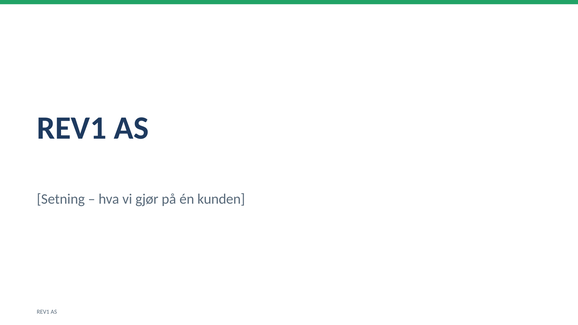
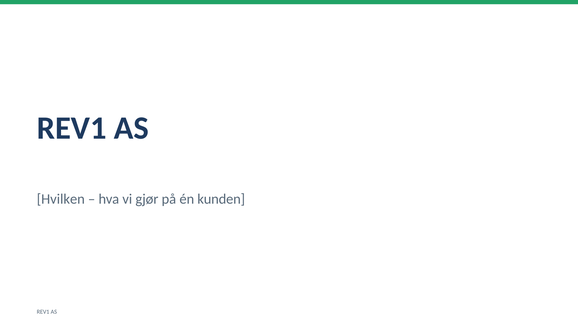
Setning: Setning -> Hvilken (61, 199)
